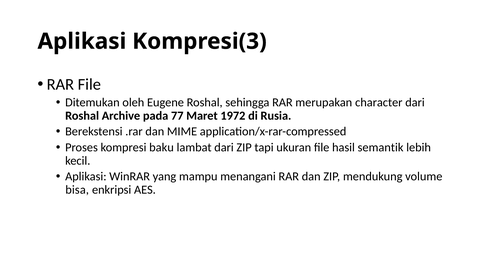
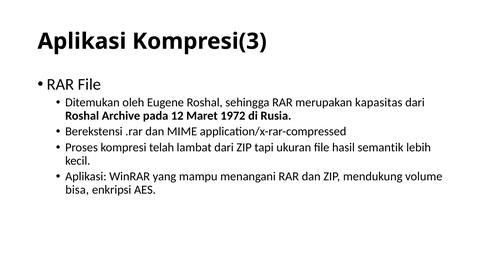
character: character -> kapasitas (379, 102)
77: 77 -> 12 (177, 116)
baku: baku -> telah (162, 147)
